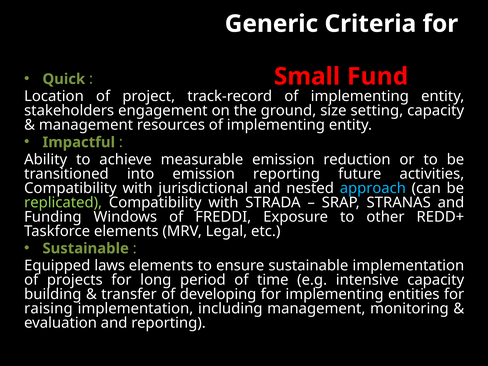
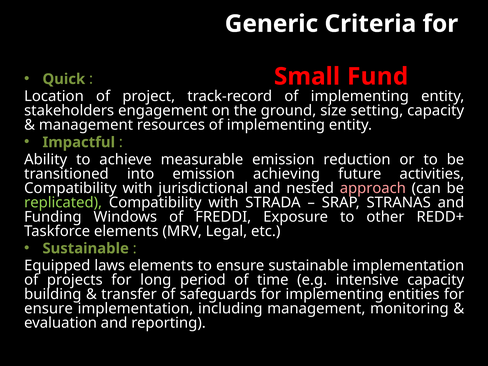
emission reporting: reporting -> achieving (287, 174)
approach colour: light blue -> pink (373, 188)
developing: developing -> safeguards (218, 294)
raising: raising -> ensure (48, 309)
